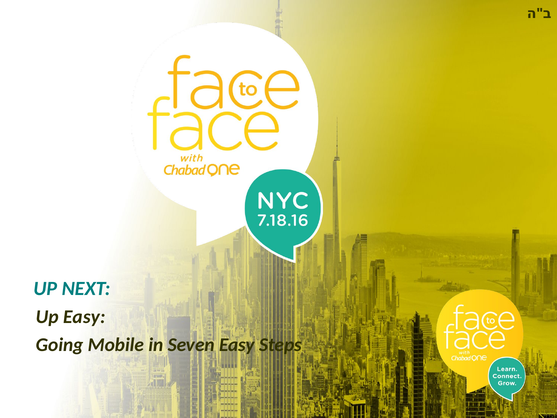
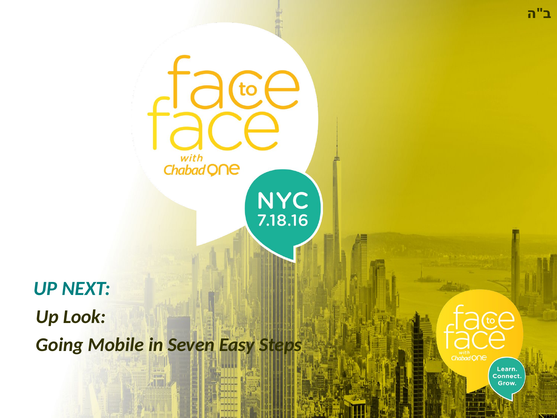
Up Easy: Easy -> Look (84, 317)
